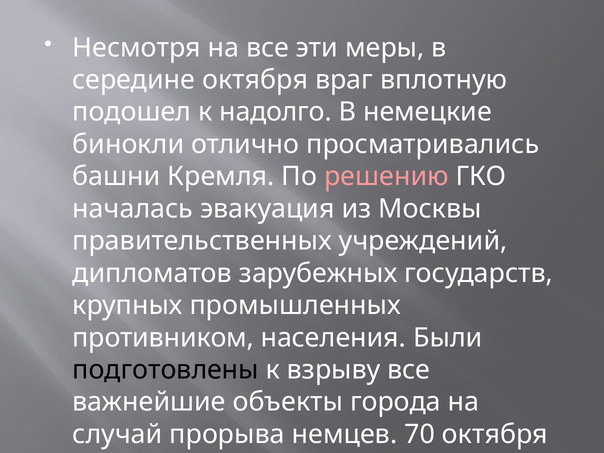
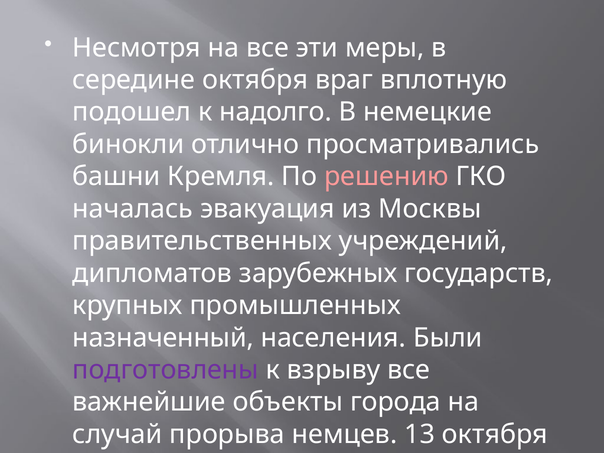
противником: противником -> назначенный (163, 338)
подготовлены colour: black -> purple (166, 370)
70: 70 -> 13 (420, 434)
